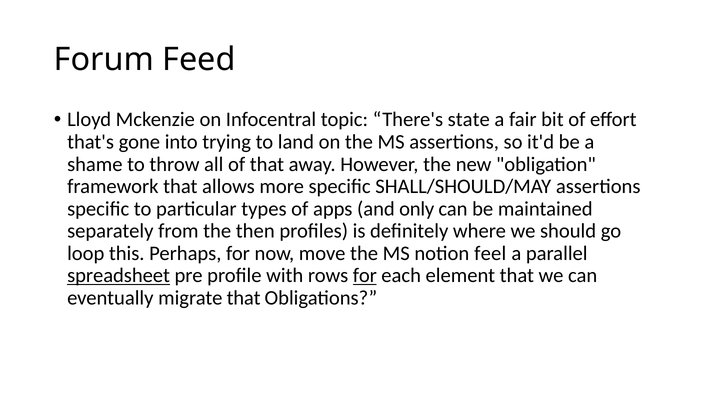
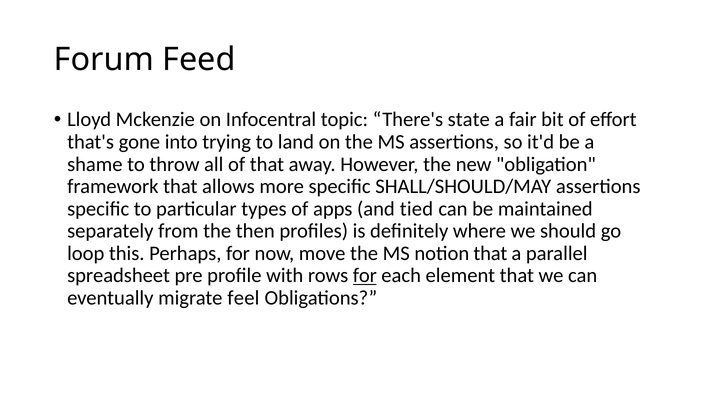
only: only -> tied (416, 209)
notion feel: feel -> that (490, 253)
spreadsheet underline: present -> none (119, 275)
migrate that: that -> feel (243, 298)
